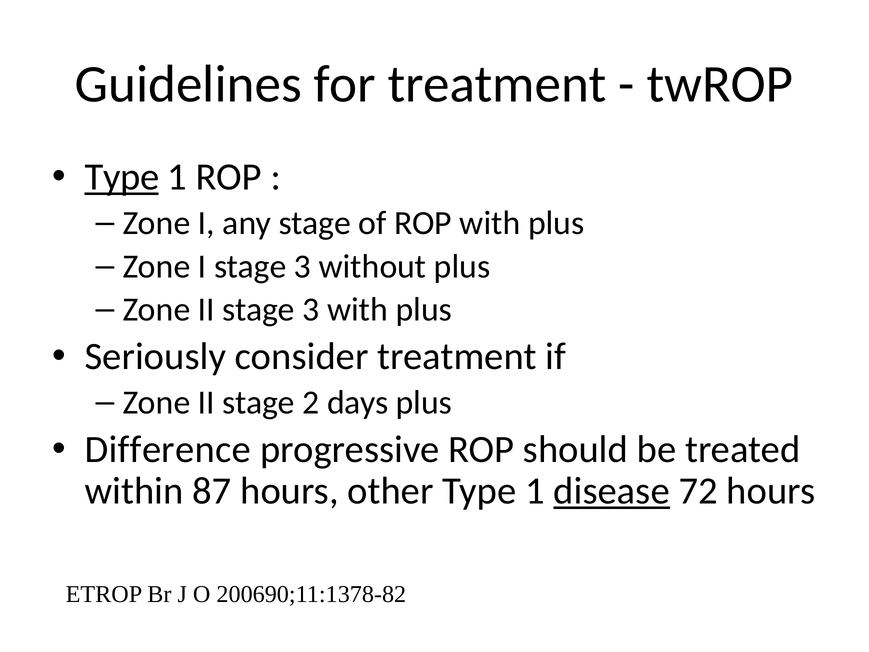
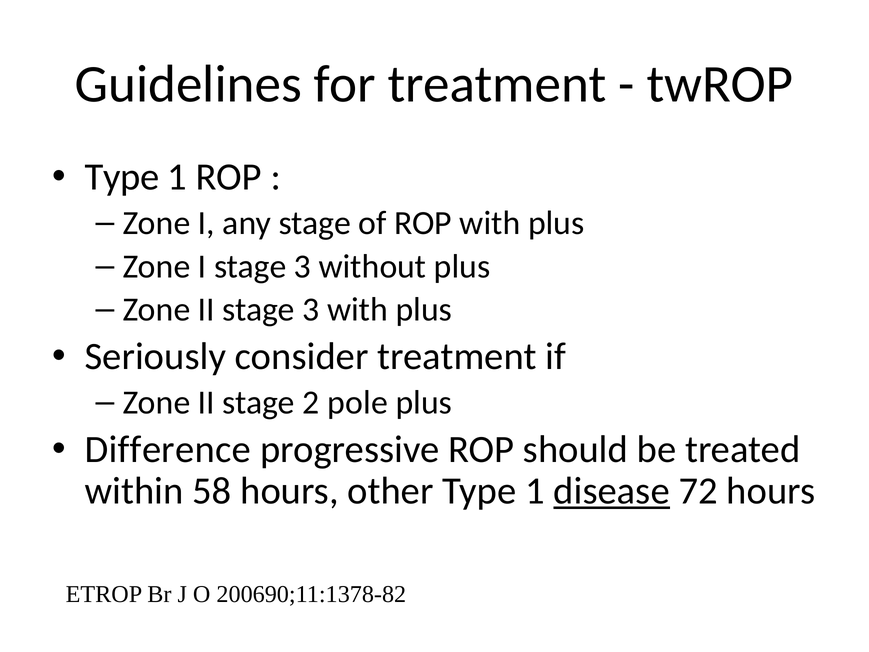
Type underline: present -> none (122, 177)
days: days -> pole (357, 402)
87: 87 -> 58 (212, 491)
